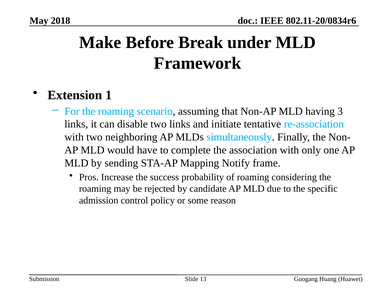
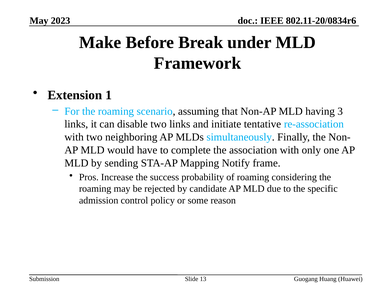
2018: 2018 -> 2023 (61, 21)
